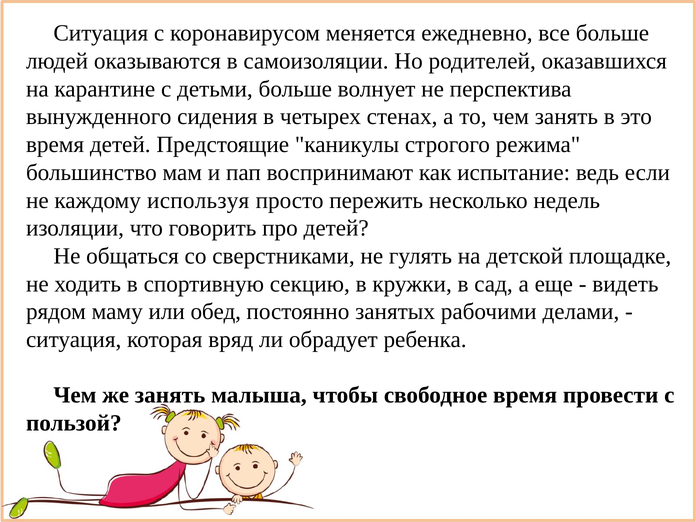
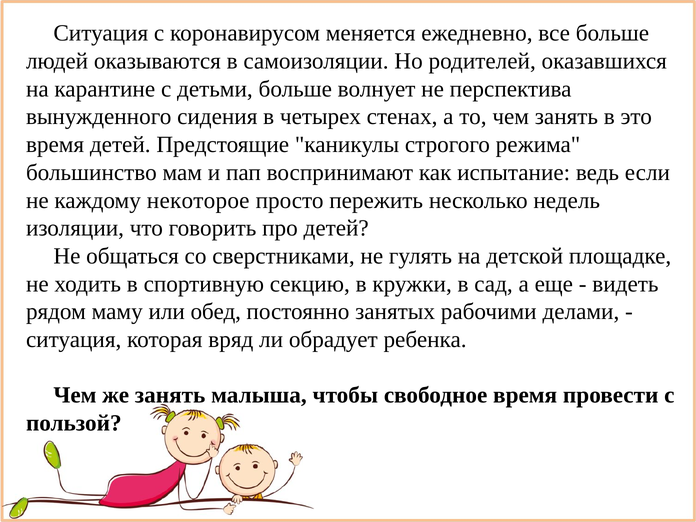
используя: используя -> некоторое (198, 200)
